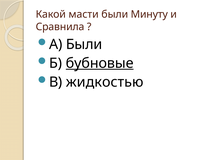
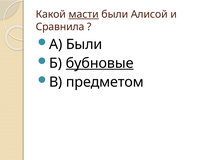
масти underline: none -> present (84, 14)
Минуту: Минуту -> Алисой (149, 14)
жидкостью: жидкостью -> предметом (105, 82)
